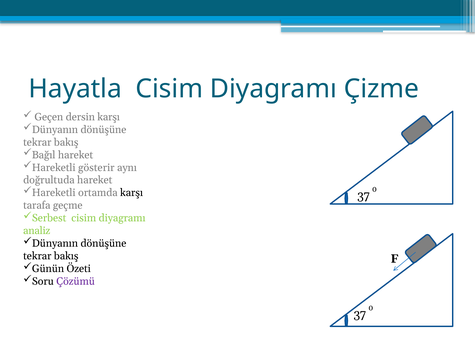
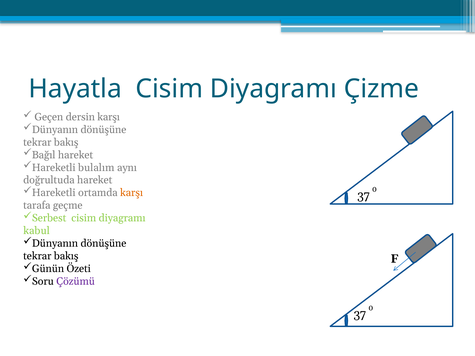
gösterir: gösterir -> bulalım (96, 168)
karşı colour: black -> orange (132, 193)
analiz: analiz -> kabul (37, 231)
